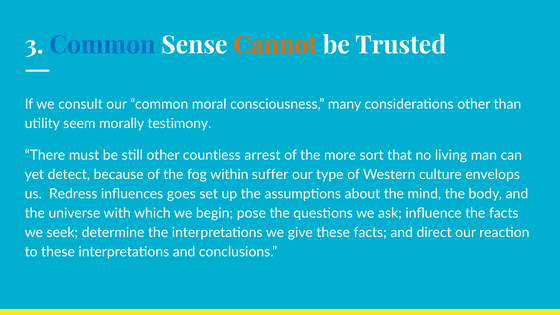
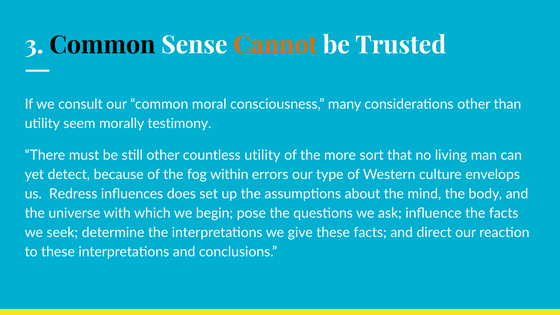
Common colour: blue -> black (102, 45)
countless arrest: arrest -> utility (262, 155)
suffer: suffer -> errors (270, 175)
goes: goes -> does (181, 194)
